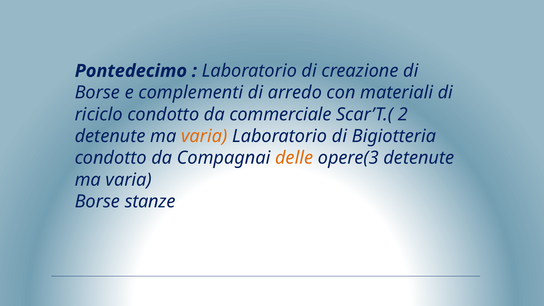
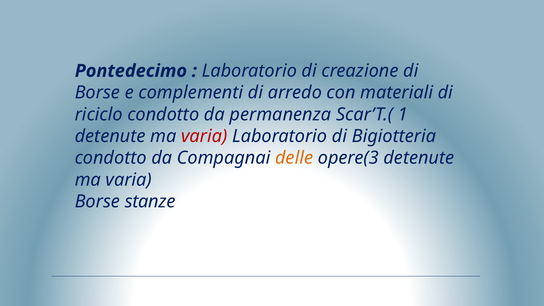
commerciale: commerciale -> permanenza (280, 114)
2: 2 -> 1 (403, 114)
varia colour: orange -> red (204, 136)
